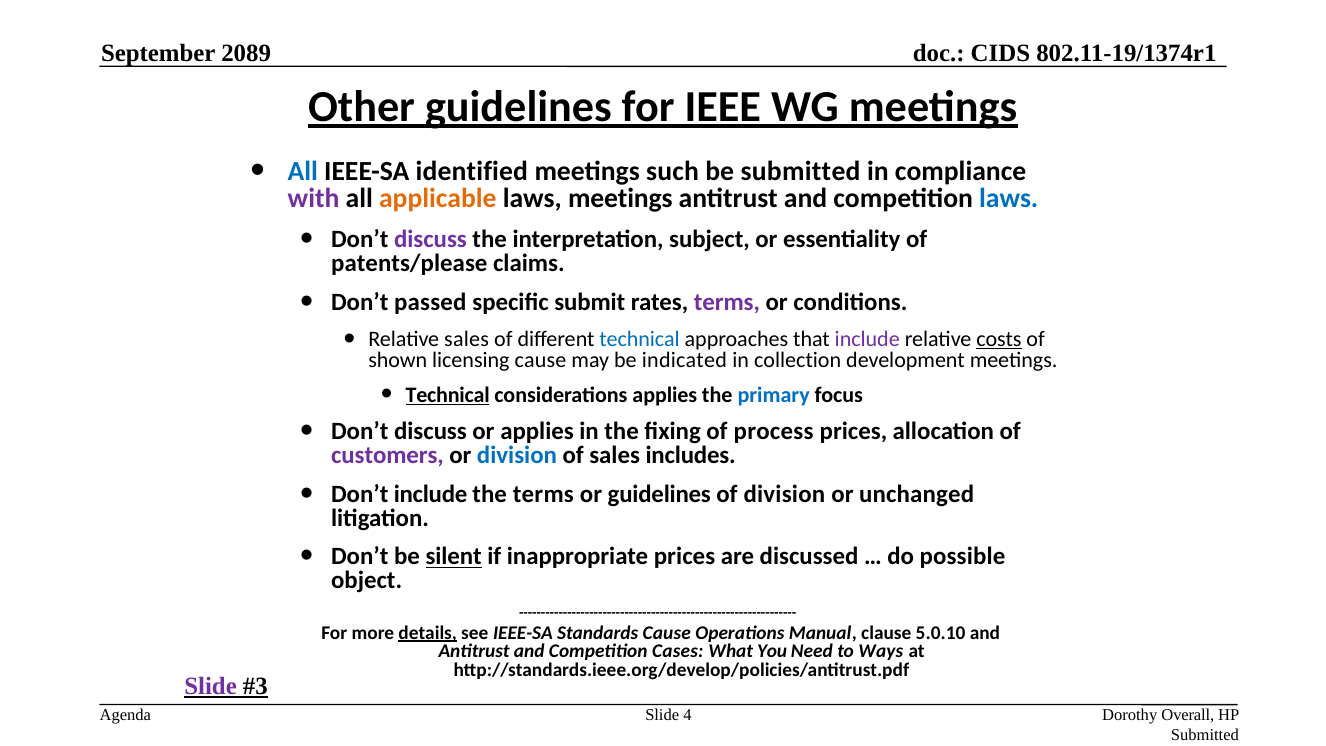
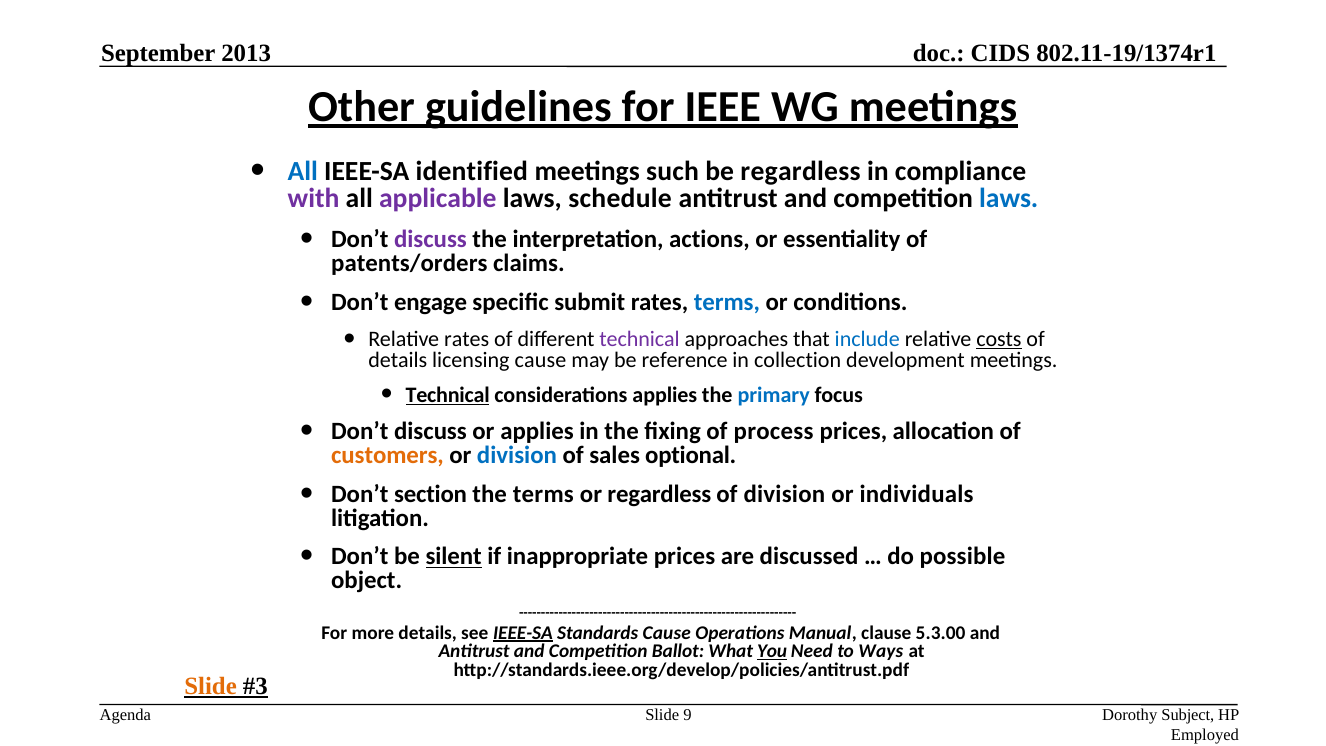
2089: 2089 -> 2013 (246, 53)
be submitted: submitted -> regardless (801, 172)
applicable colour: orange -> purple (438, 198)
laws meetings: meetings -> schedule (620, 198)
subject: subject -> actions (709, 240)
patents/please: patents/please -> patents/orders (409, 263)
passed: passed -> engage (431, 302)
terms colour: purple -> blue (727, 302)
Relative sales: sales -> rates (467, 339)
technical colour: blue -> purple (640, 339)
include colour: purple -> blue (867, 339)
shown: shown -> details (398, 360)
indicated: indicated -> reference (685, 360)
customers colour: purple -> orange (387, 455)
includes: includes -> optional (691, 455)
Don’t include: include -> section (431, 494)
or guidelines: guidelines -> regardless (659, 494)
unchanged: unchanged -> individuals (917, 494)
details underline: present -> none (428, 633)
IEEE-SA underline: none -> present (523, 633)
5.0.10: 5.0.10 -> 5.3.00 (941, 633)
Cases: Cases -> Ballot (678, 651)
You underline: none -> present (772, 651)
Slide colour: purple -> orange (211, 686)
4: 4 -> 9 (688, 715)
Overall: Overall -> Subject (1188, 715)
Submitted: Submitted -> Employed (1205, 735)
